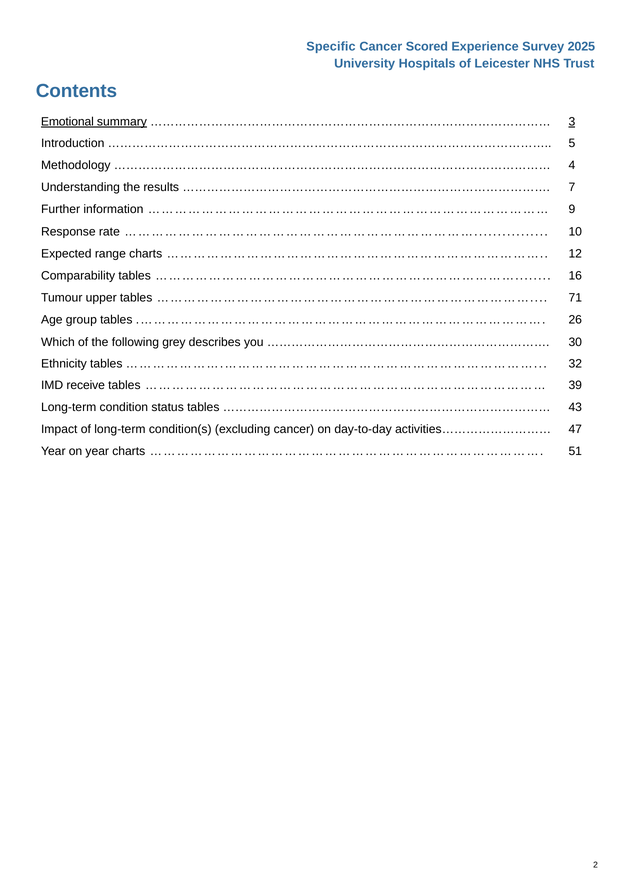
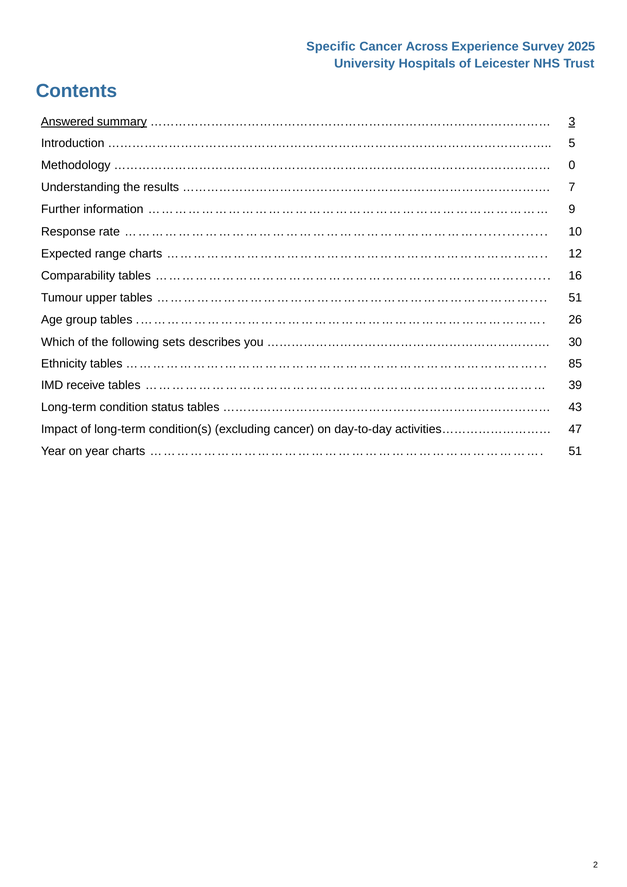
Scored: Scored -> Across (427, 47)
Emotional: Emotional -> Answered (67, 122)
4: 4 -> 0 (572, 165)
71: 71 -> 51 (575, 298)
grey: grey -> sets (174, 342)
32: 32 -> 85 (575, 364)
